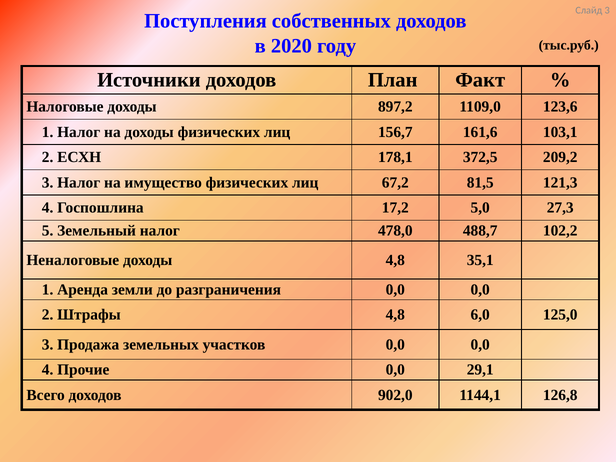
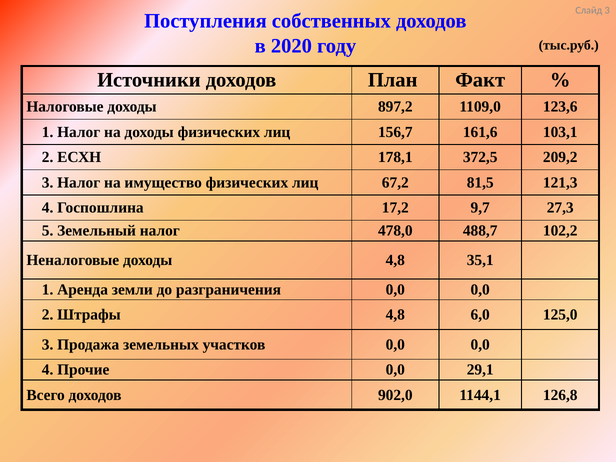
5,0: 5,0 -> 9,7 (480, 208)
